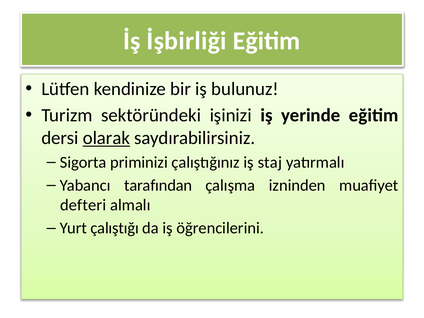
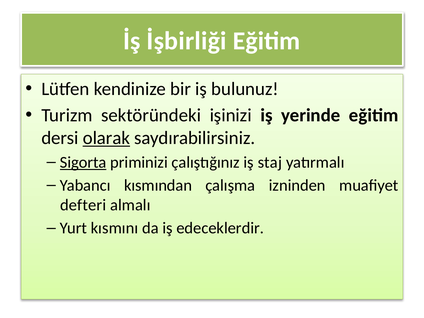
Sigorta underline: none -> present (83, 162)
tarafından: tarafından -> kısmından (158, 185)
çalıştığı: çalıştığı -> kısmını (115, 228)
öğrencilerini: öğrencilerini -> edeceklerdir (220, 228)
